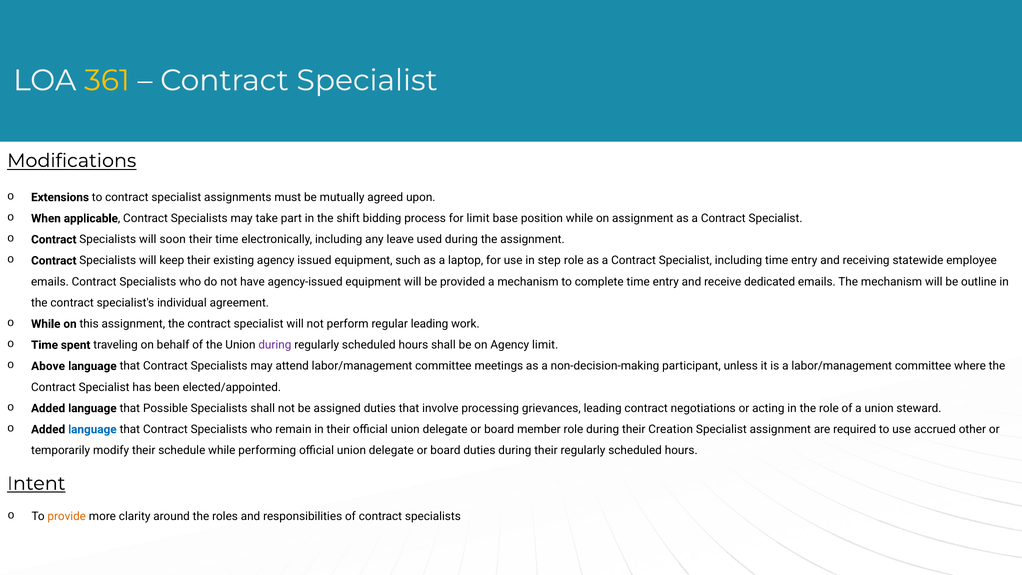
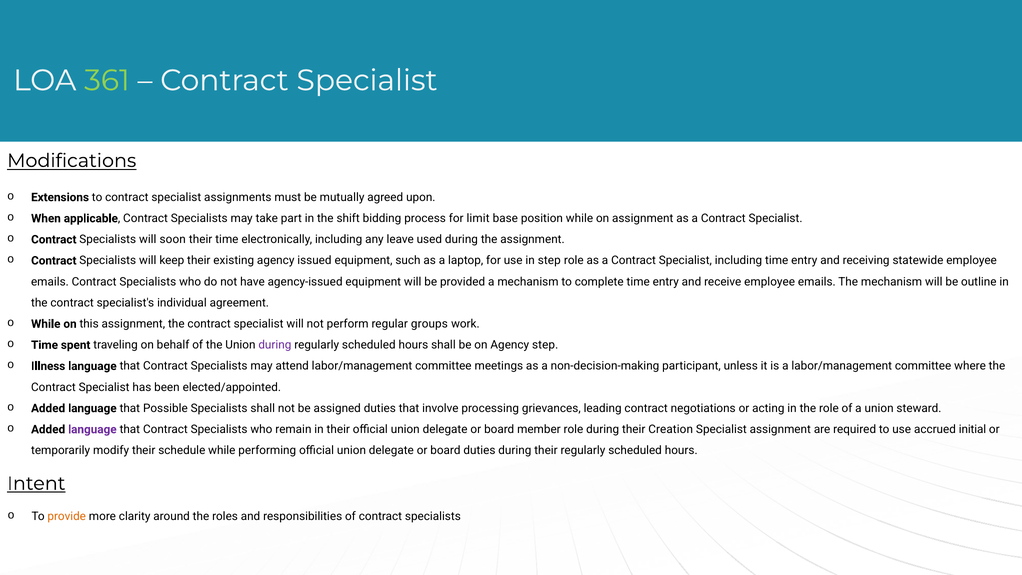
361 colour: yellow -> light green (107, 80)
receive dedicated: dedicated -> employee (770, 282)
regular leading: leading -> groups (429, 324)
Agency limit: limit -> step (545, 345)
Above: Above -> Illness (48, 366)
language colour: blue -> purple (92, 429)
other: other -> initial (972, 429)
